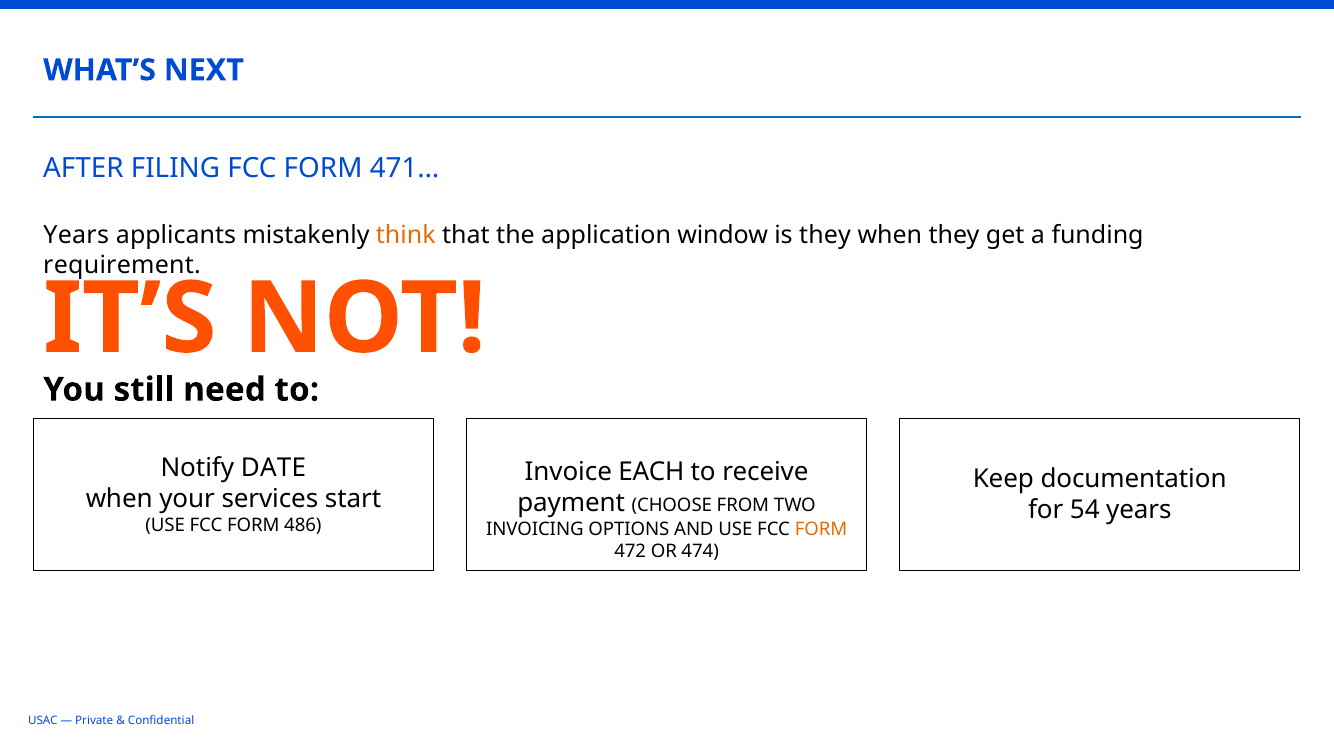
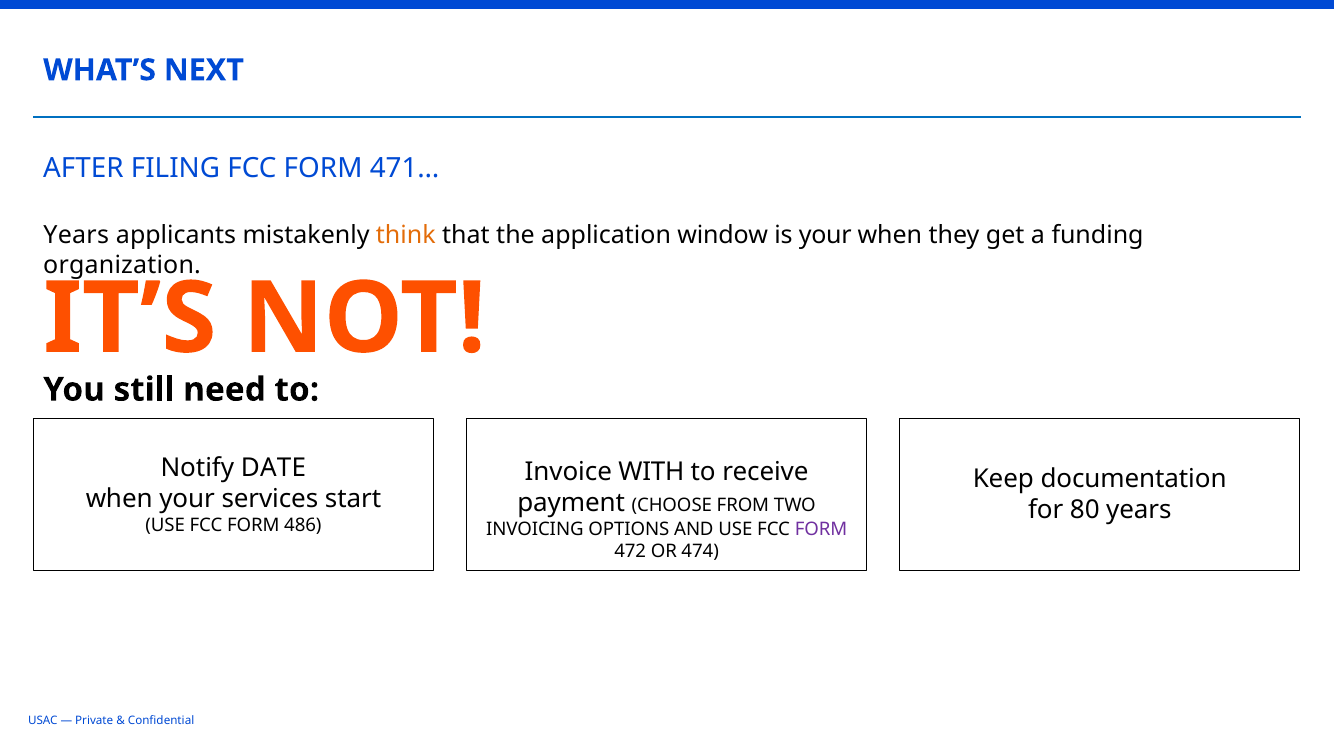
is they: they -> your (825, 236)
requirement: requirement -> organization (122, 266)
EACH: EACH -> WITH (651, 472)
54: 54 -> 80 (1085, 510)
FORM colour: orange -> purple (821, 530)
